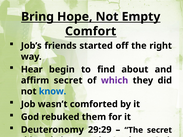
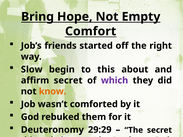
Hear: Hear -> Slow (32, 70)
find: find -> this (106, 70)
know colour: blue -> orange (53, 92)
